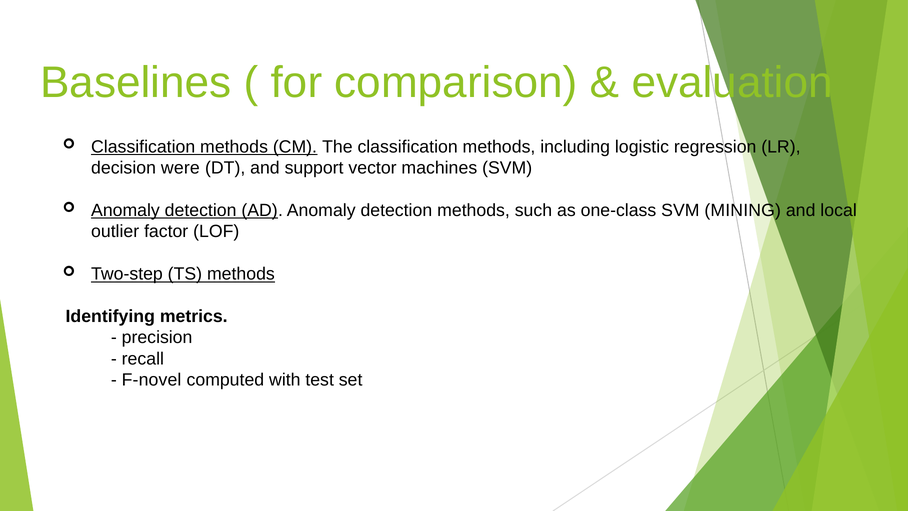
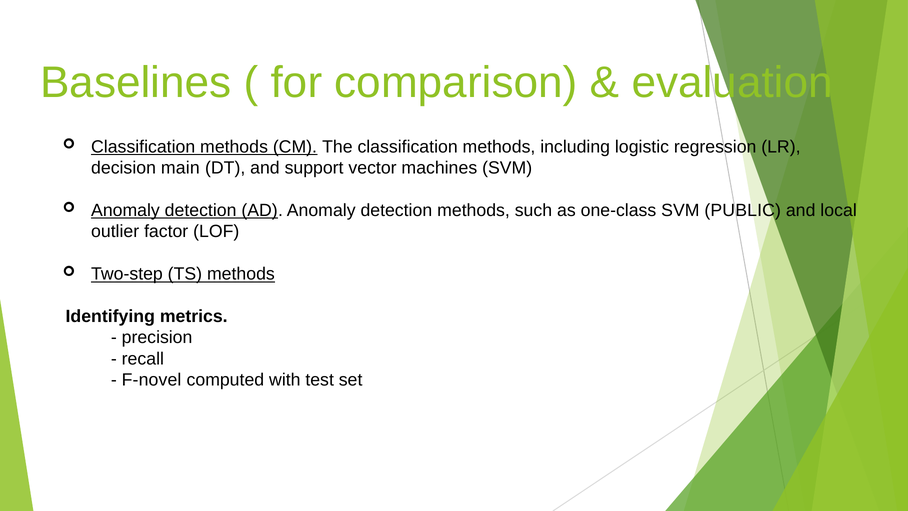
were: were -> main (180, 168)
MINING: MINING -> PUBLIC (743, 210)
